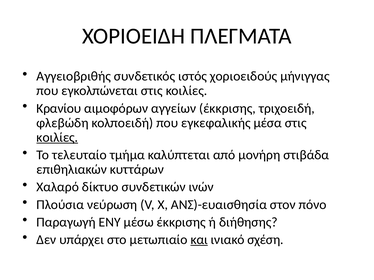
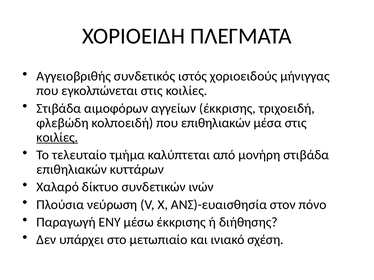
Κρανίου: Κρανίου -> Στιβάδα (59, 109)
που εγκεφαλικής: εγκεφαλικής -> επιθηλιακών (216, 123)
και underline: present -> none (199, 240)
